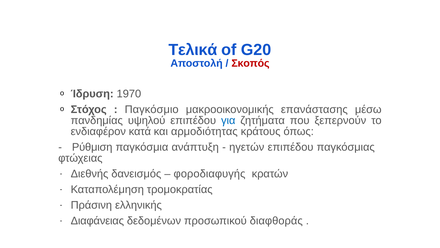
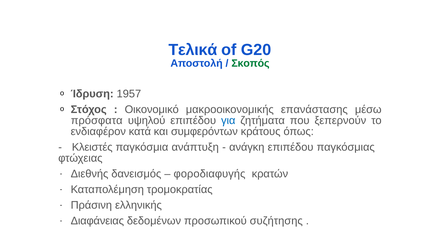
Σκοπός colour: red -> green (250, 63)
1970: 1970 -> 1957 (129, 94)
Παγκόσμιο: Παγκόσμιο -> Οικονομικό (152, 109)
πανδημίας: πανδημίας -> πρόσφατα (97, 120)
αρμοδιότητας: αρμοδιότητας -> συμφερόντων (204, 131)
Ρύθμιση: Ρύθμιση -> Κλειστές (92, 147)
ηγετών: ηγετών -> ανάγκη (247, 147)
διαφθοράς: διαφθοράς -> συζήτησης (276, 221)
